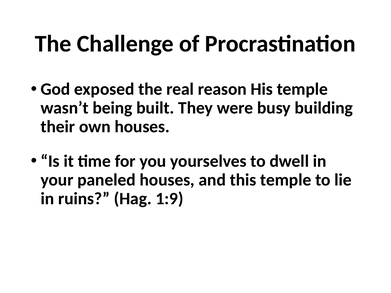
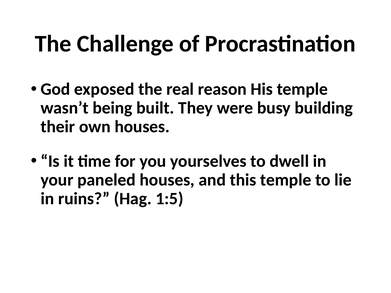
1:9: 1:9 -> 1:5 (170, 199)
